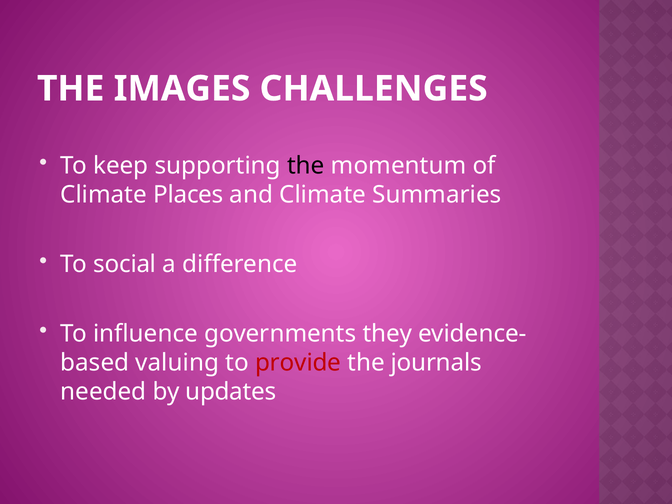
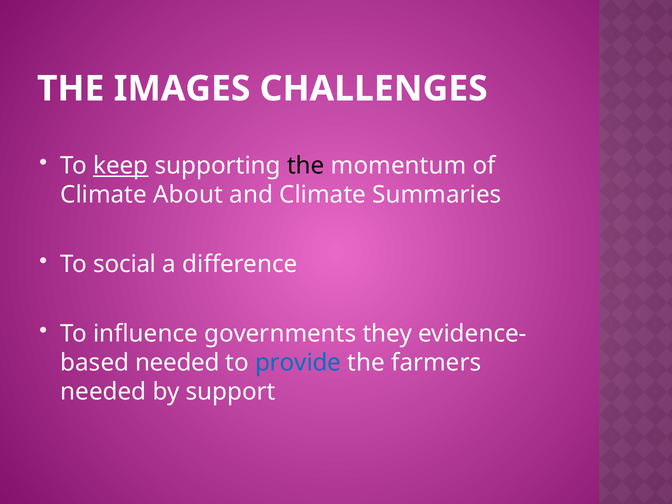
keep underline: none -> present (121, 166)
Places: Places -> About (188, 195)
valuing: valuing -> needed (177, 363)
provide colour: red -> blue (298, 363)
journals: journals -> farmers (436, 363)
updates: updates -> support (231, 392)
